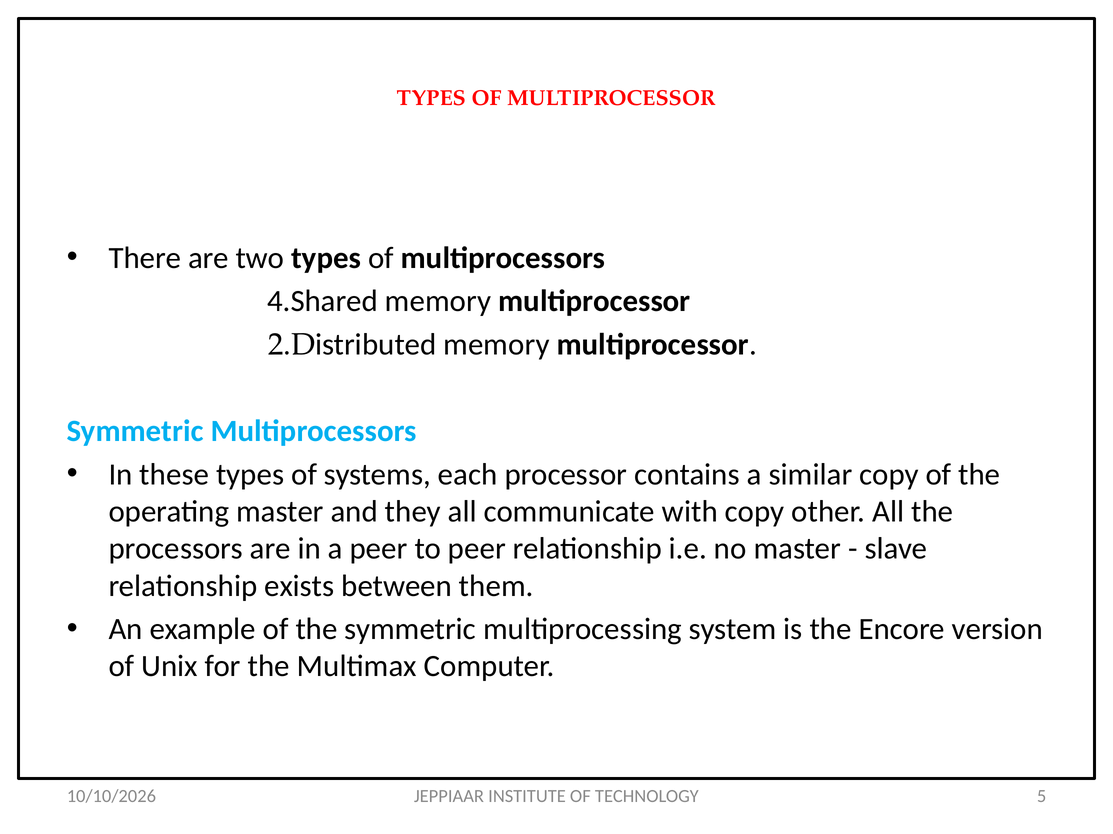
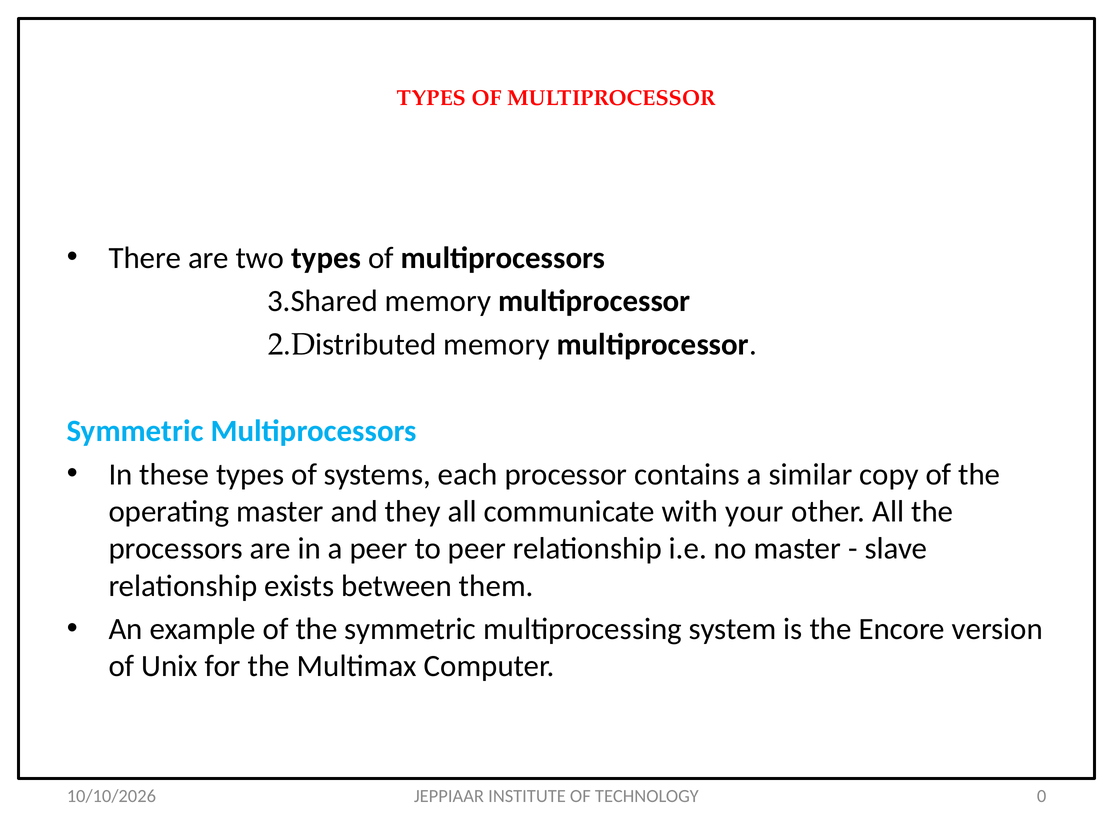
4.Shared: 4.Shared -> 3.Shared (323, 302)
with copy: copy -> your (754, 512)
5: 5 -> 0 (1042, 797)
